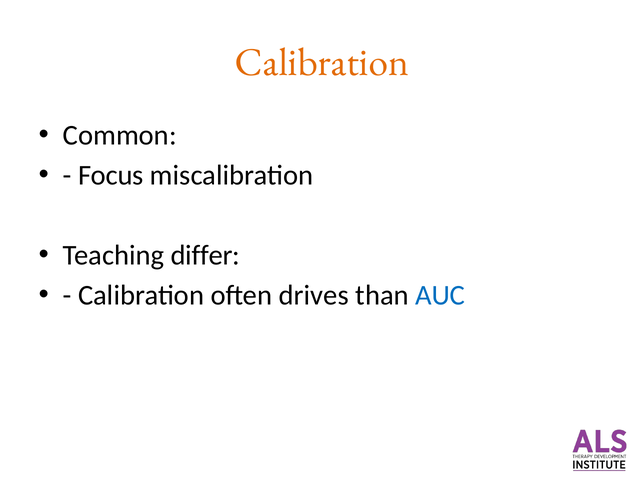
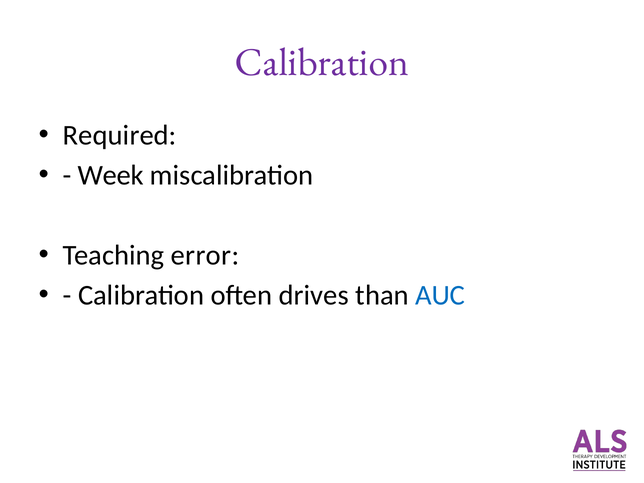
Calibration colour: orange -> purple (322, 62)
Common: Common -> Required (120, 135)
Focus: Focus -> Week (111, 175)
differ: differ -> error (205, 255)
